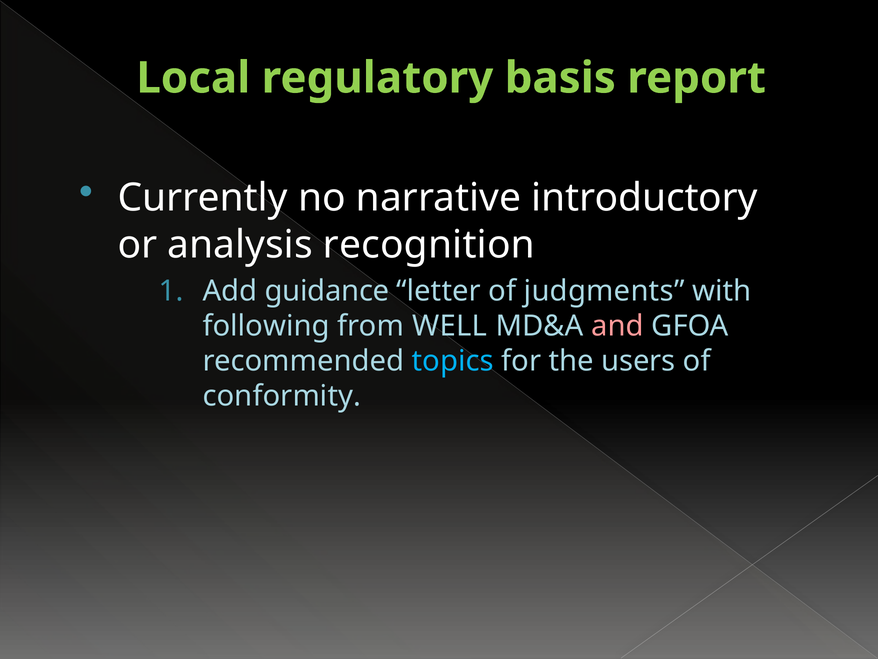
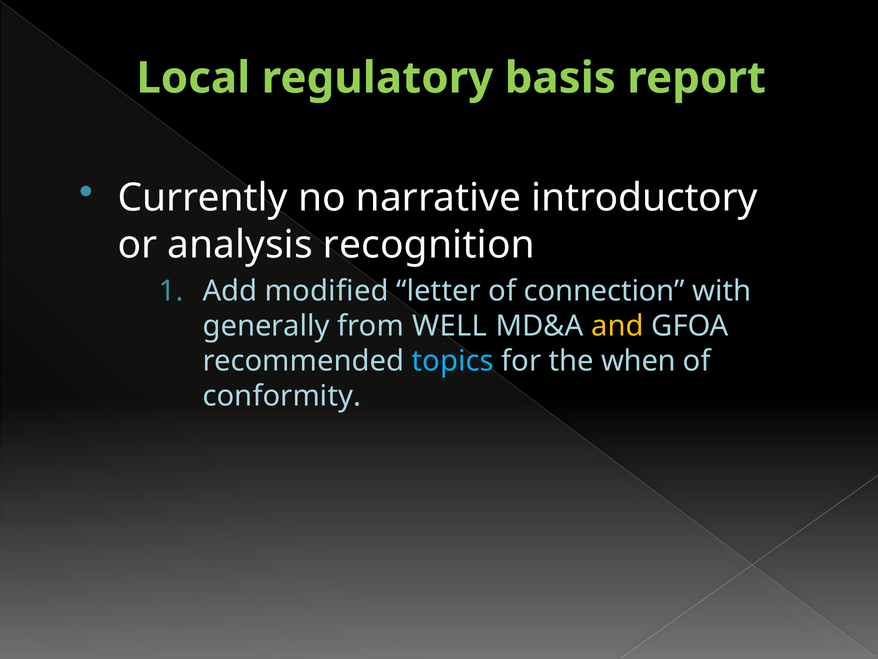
guidance: guidance -> modified (327, 291)
judgments: judgments -> connection (604, 291)
following: following -> generally (266, 326)
and colour: pink -> yellow (617, 326)
users: users -> when (638, 361)
